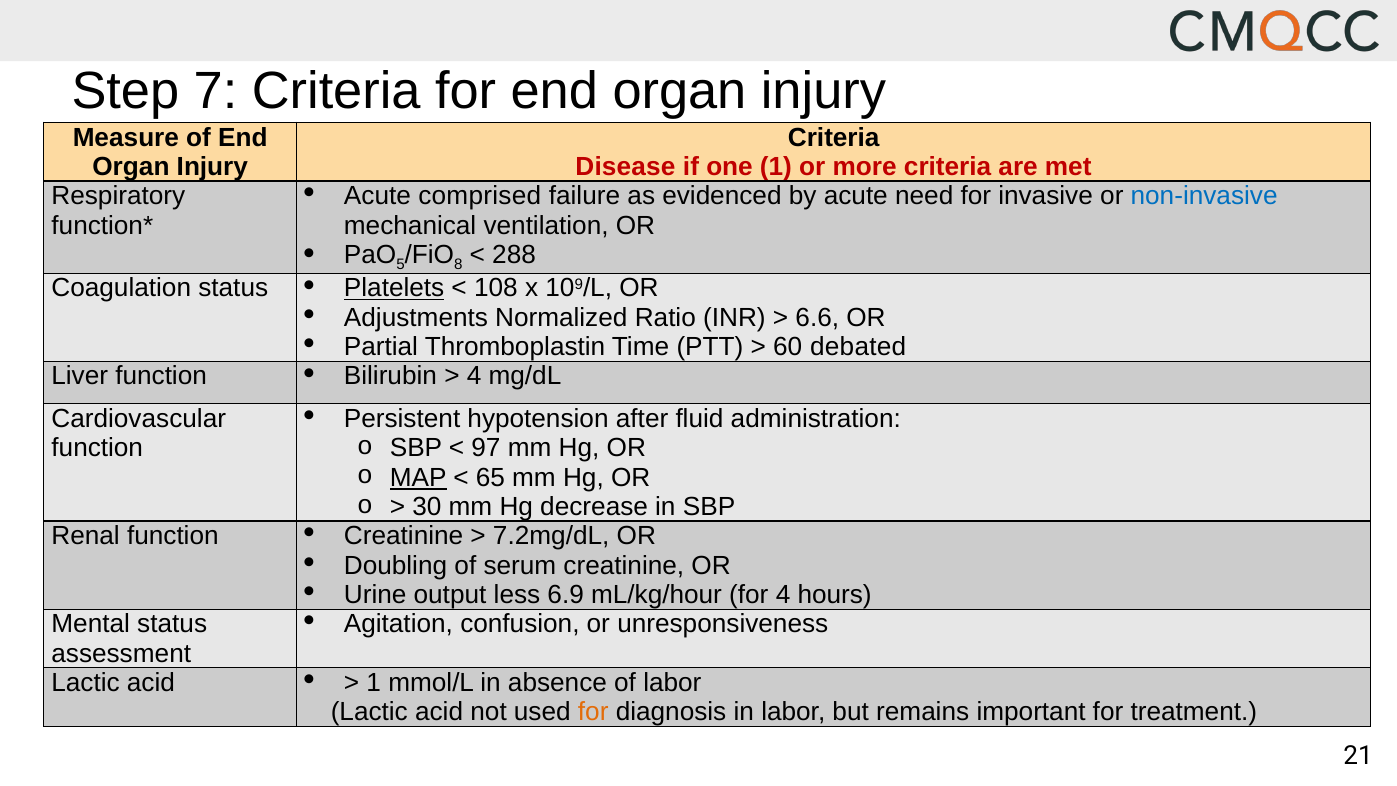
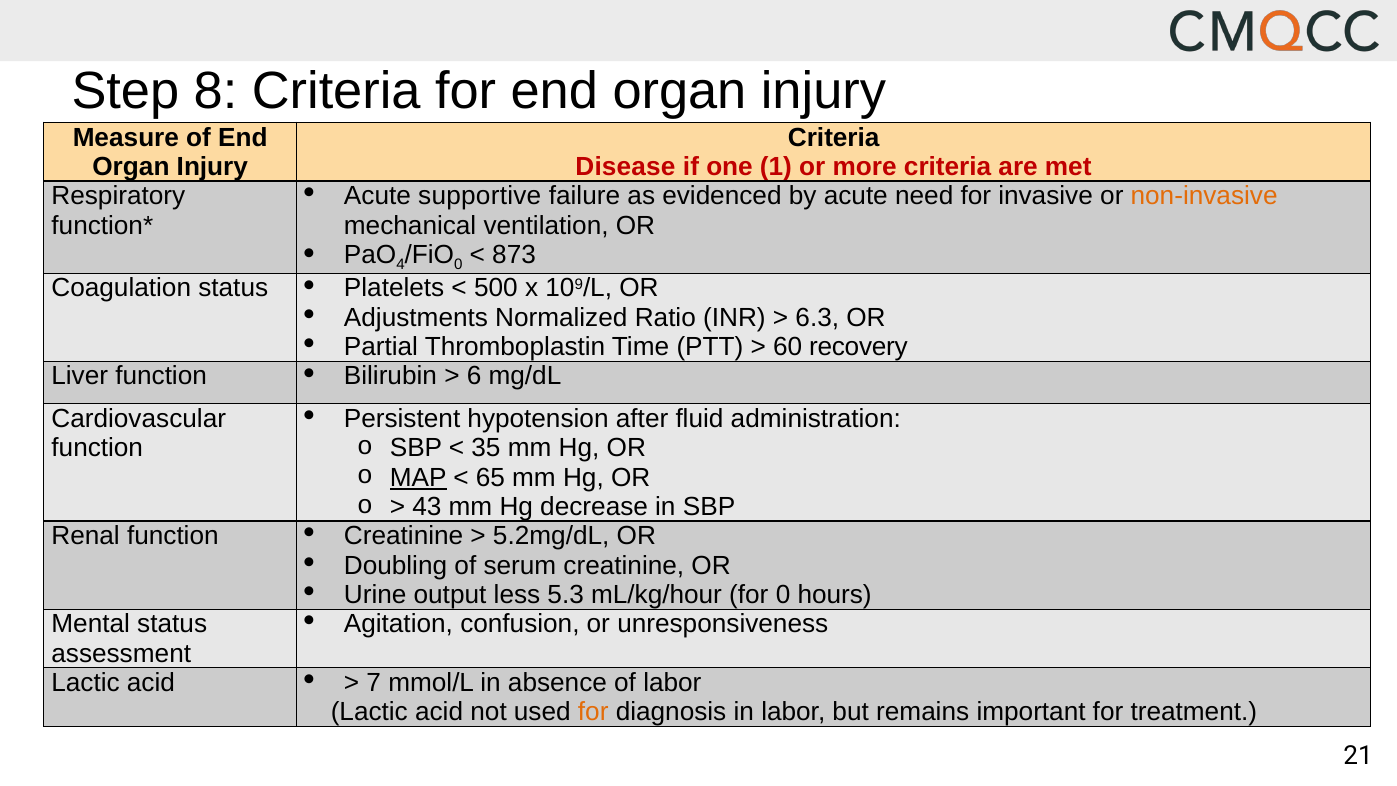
7: 7 -> 8 (215, 91)
comprised: comprised -> supportive (480, 196)
non-invasive colour: blue -> orange (1204, 196)
5: 5 -> 4 (401, 265)
8: 8 -> 0 (458, 265)
288: 288 -> 873 (514, 255)
Platelets underline: present -> none (394, 288)
108: 108 -> 500 (496, 288)
6.6: 6.6 -> 6.3 (817, 318)
debated: debated -> recovery (858, 347)
4: 4 -> 6 (474, 376)
97: 97 -> 35 (486, 448)
30: 30 -> 43 (427, 507)
7.2mg/dL: 7.2mg/dL -> 5.2mg/dL (551, 536)
6.9: 6.9 -> 5.3 (566, 595)
for 4: 4 -> 0 (783, 595)
1: 1 -> 7 (374, 683)
